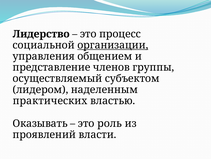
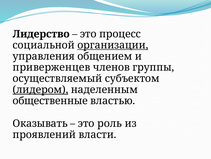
представление: представление -> приверженцев (51, 67)
лидером underline: none -> present (40, 89)
практических: практических -> общественные (50, 100)
